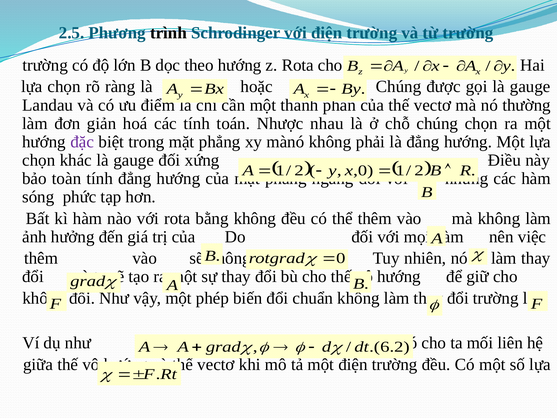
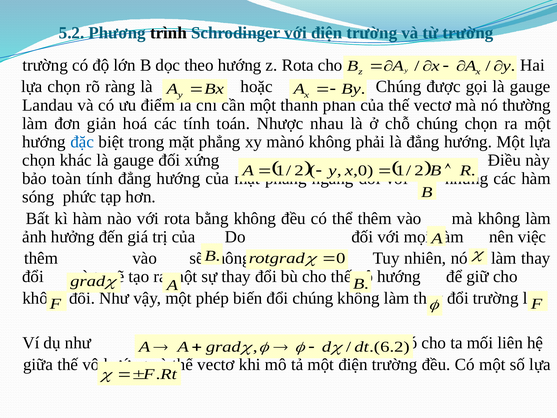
2.5: 2.5 -> 5.2 (72, 33)
đặc colour: purple -> blue (82, 142)
đổi chuẩn: chuẩn -> chúng (313, 298)
